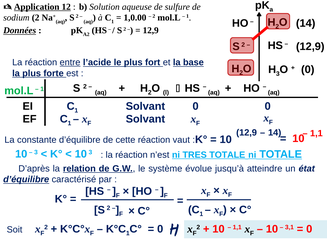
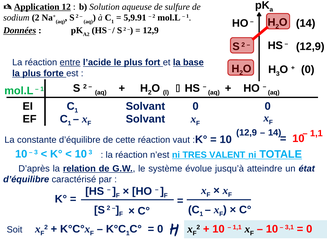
1,0.00: 1,0.00 -> 5,9.91 (135, 18)
TRES TOTALE: TOTALE -> VALENT (227, 155)
d’équilibre underline: present -> none (26, 180)
